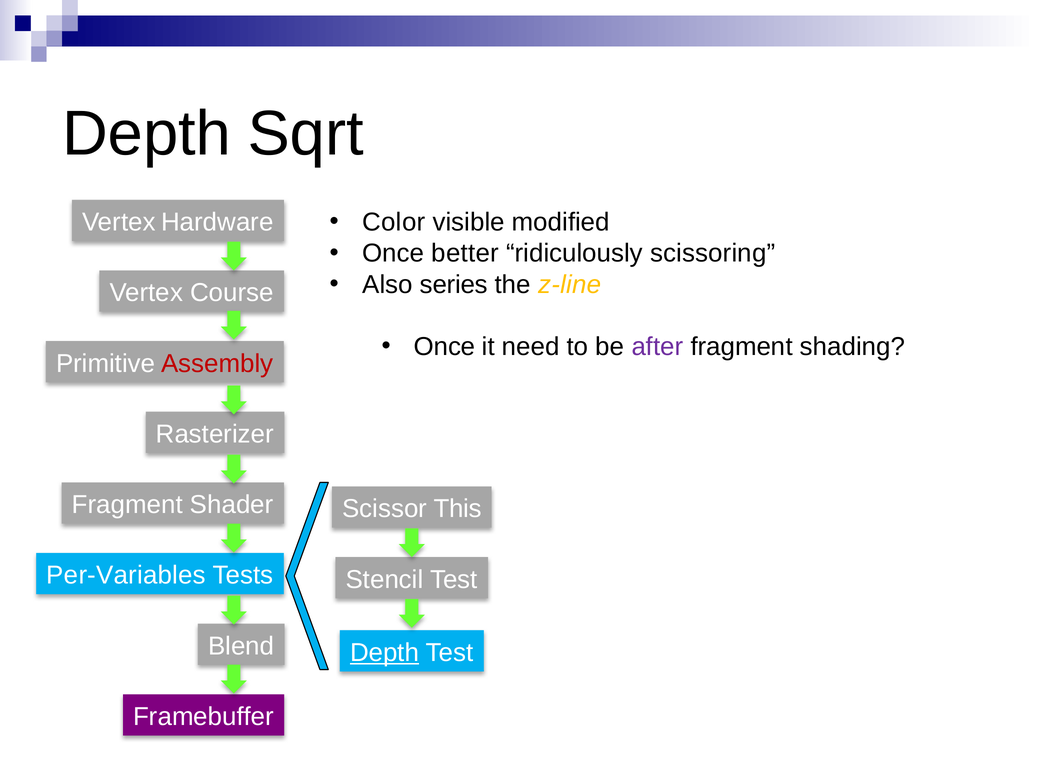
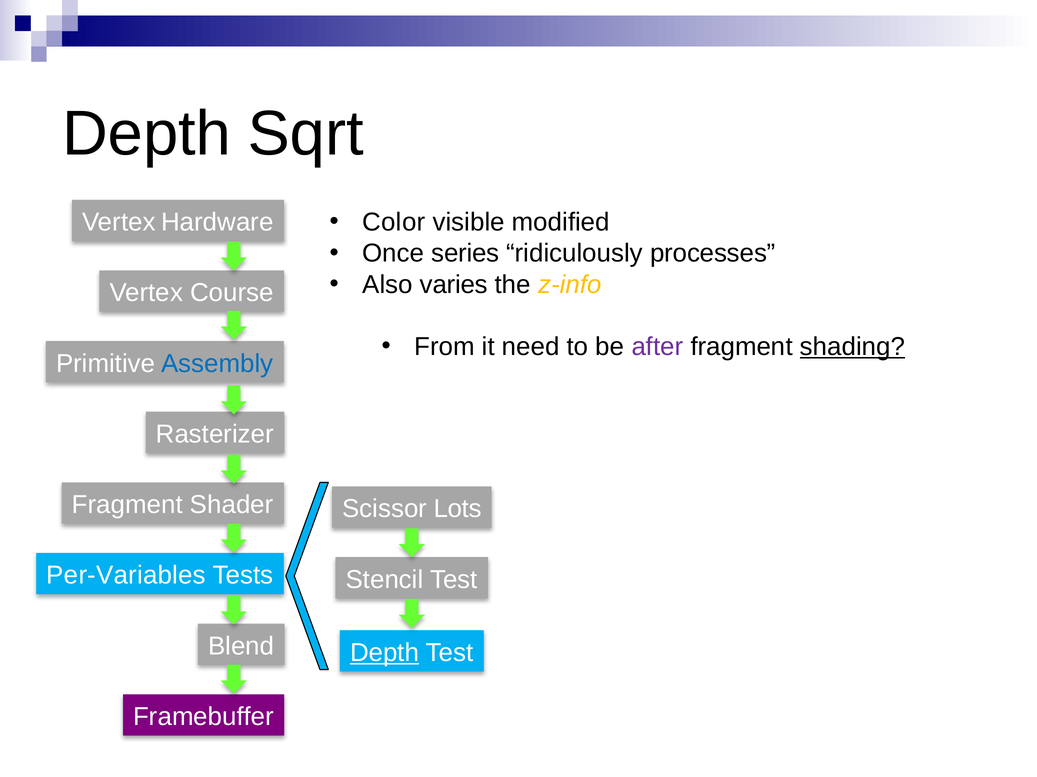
better: better -> series (465, 254)
scissoring: scissoring -> processes (713, 254)
series: series -> varies (454, 285)
z-line: z-line -> z-info (570, 285)
Once: Once -> From (444, 347)
shading underline: none -> present (852, 347)
Assembly colour: red -> blue (217, 364)
This: This -> Lots (458, 509)
